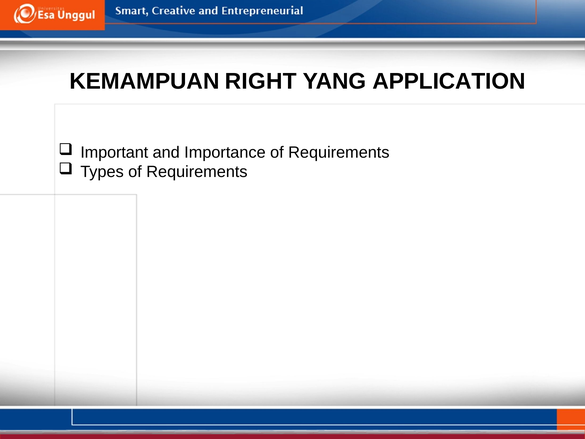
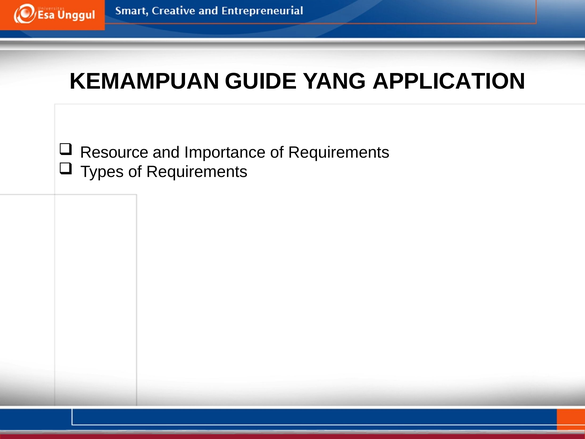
RIGHT: RIGHT -> GUIDE (261, 81)
Important: Important -> Resource (114, 152)
